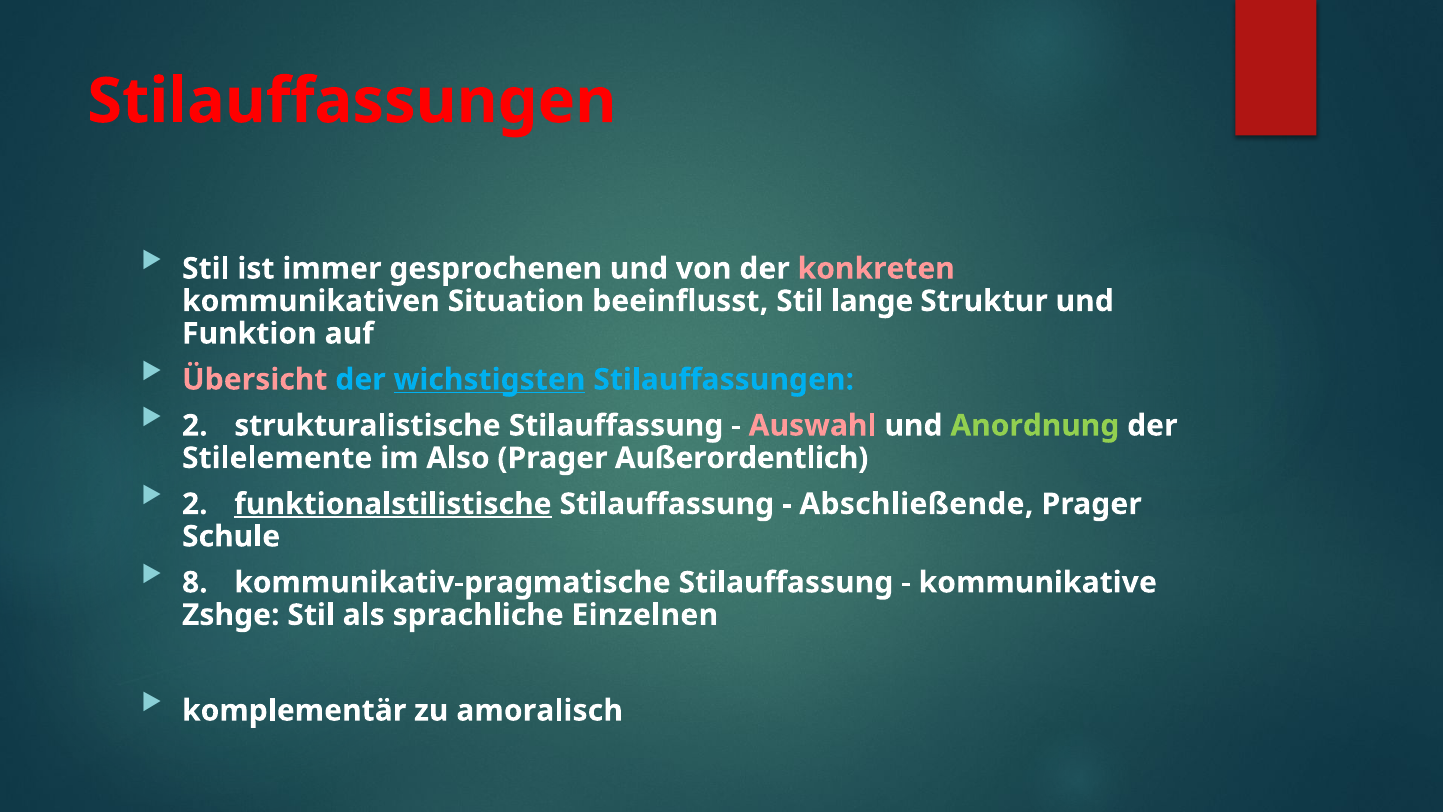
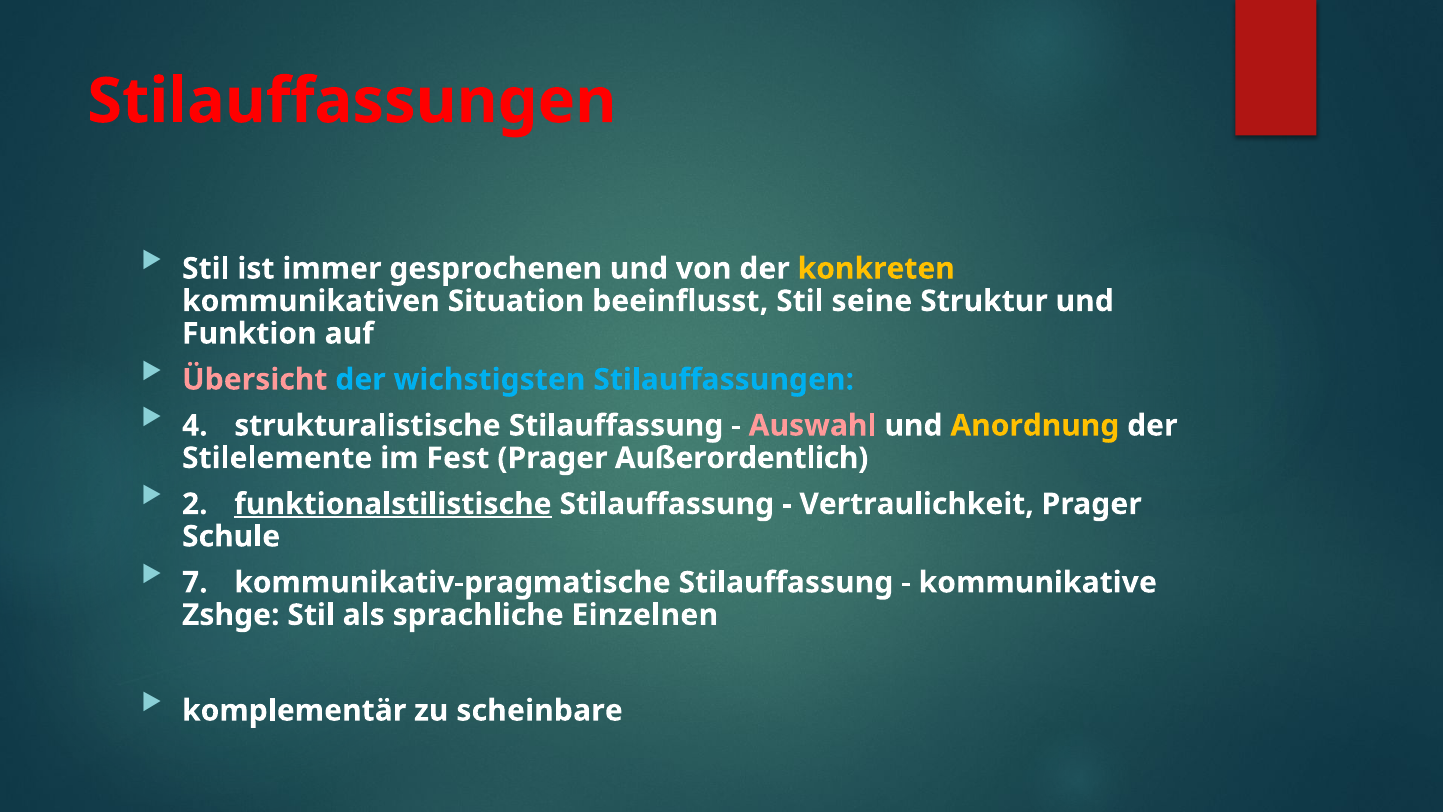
konkreten colour: pink -> yellow (876, 269)
lange: lange -> seine (872, 301)
wichstigsten underline: present -> none (489, 379)
2: 2 -> 4 (195, 425)
Anordnung colour: light green -> yellow (1035, 425)
Also: Also -> Fest (458, 458)
Abschließende: Abschließende -> Vertraulichkeit (917, 504)
8: 8 -> 7 (195, 582)
amoralisch: amoralisch -> scheinbare (540, 710)
